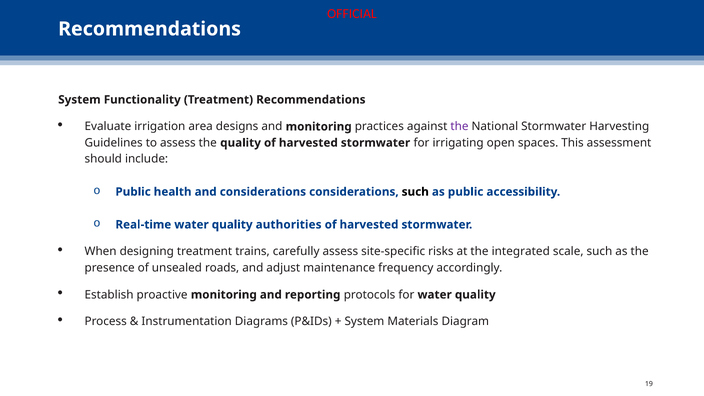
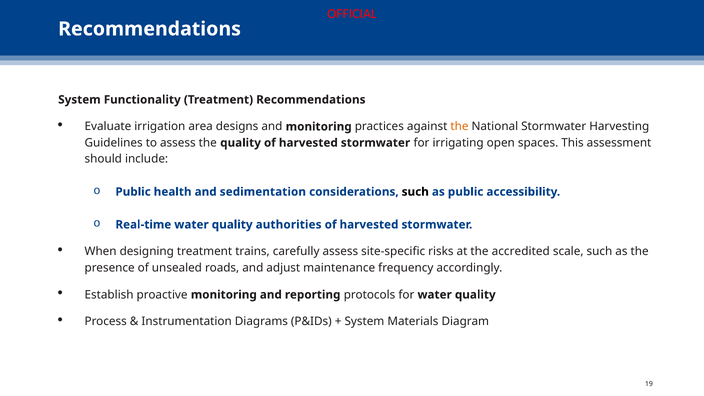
the colour: purple -> orange (459, 127)
and considerations: considerations -> sedimentation (263, 192)
integrated: integrated -> accredited (521, 252)
